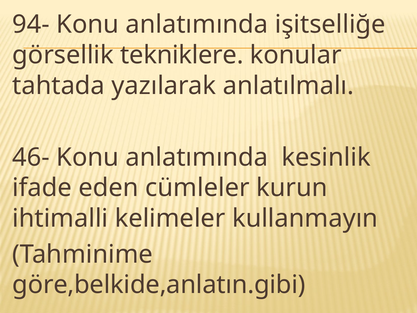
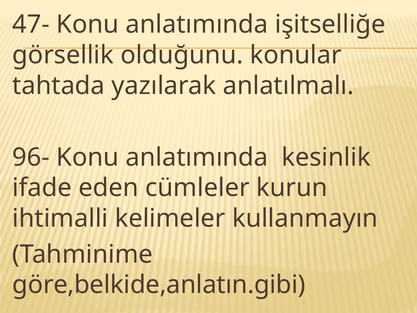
94-: 94- -> 47- (31, 24)
tekniklere: tekniklere -> olduğunu (182, 55)
46-: 46- -> 96- (31, 157)
